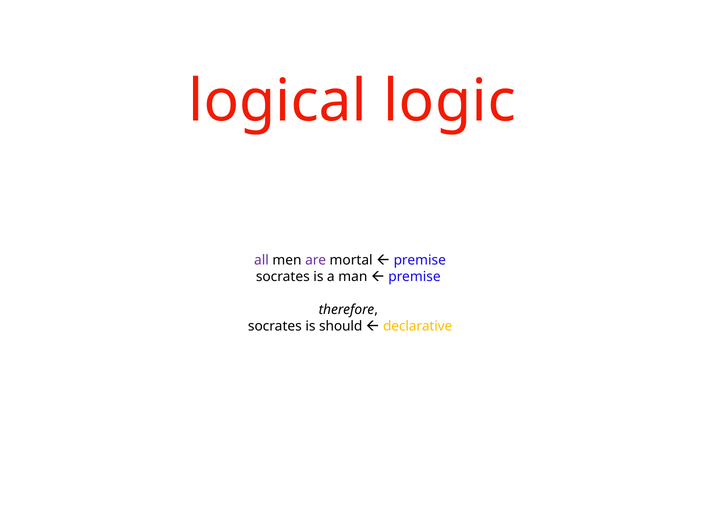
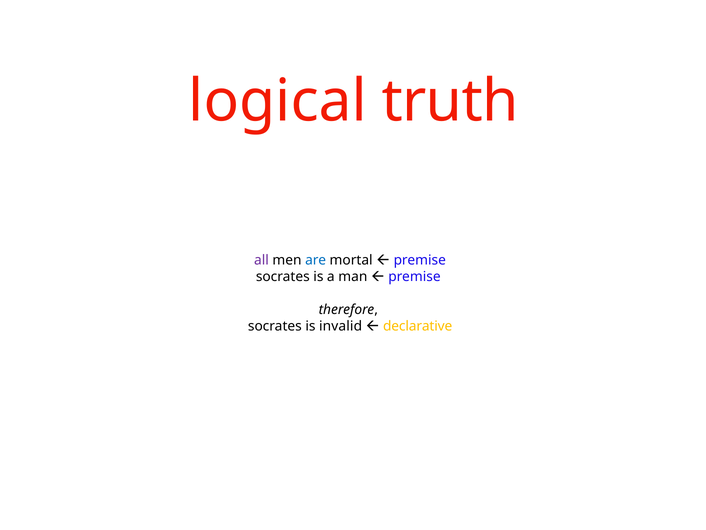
logic: logic -> truth (450, 101)
are colour: purple -> blue (316, 260)
should: should -> invalid (341, 326)
